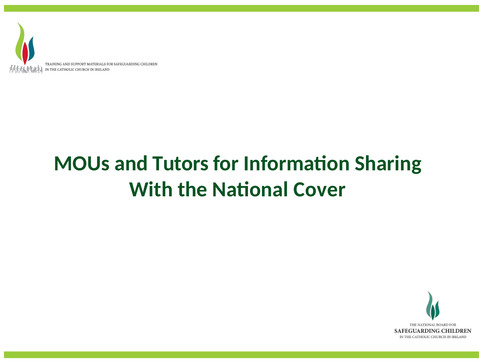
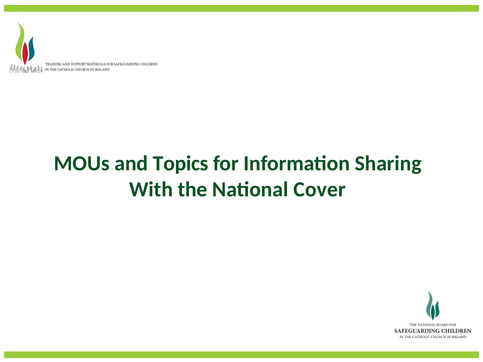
Tutors: Tutors -> Topics (181, 164)
